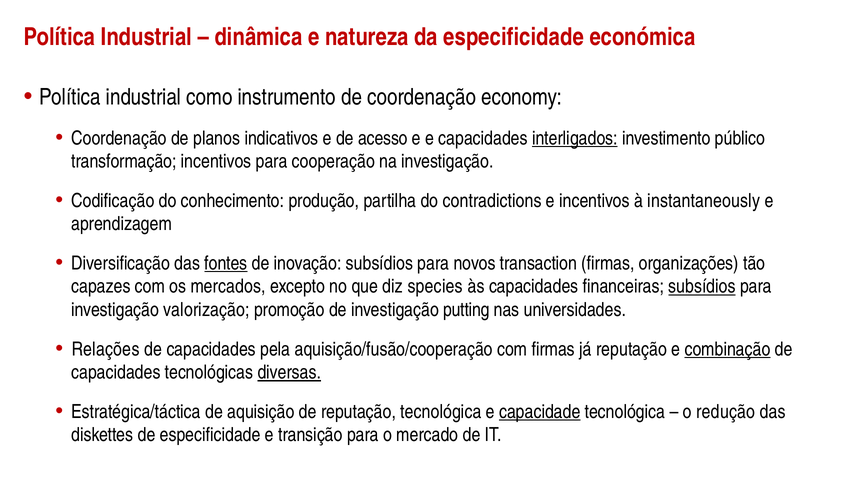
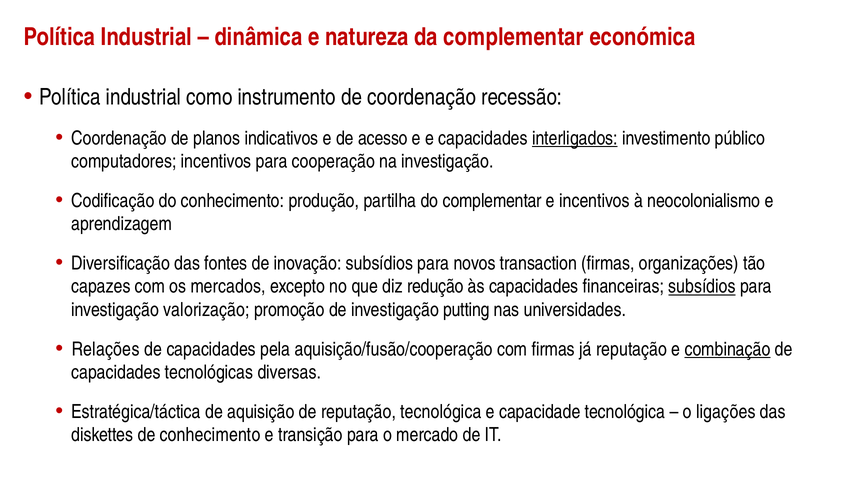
da especificidade: especificidade -> complementar (514, 37)
economy: economy -> recessão (522, 97)
transformação: transformação -> computadores (124, 162)
do contradictions: contradictions -> complementar (492, 201)
instantaneously: instantaneously -> neocolonialismo (704, 201)
fontes underline: present -> none (226, 264)
species: species -> redução (435, 287)
diversas underline: present -> none (289, 373)
capacidade underline: present -> none (540, 412)
redução: redução -> ligações (726, 412)
de especificidade: especificidade -> conhecimento (210, 435)
